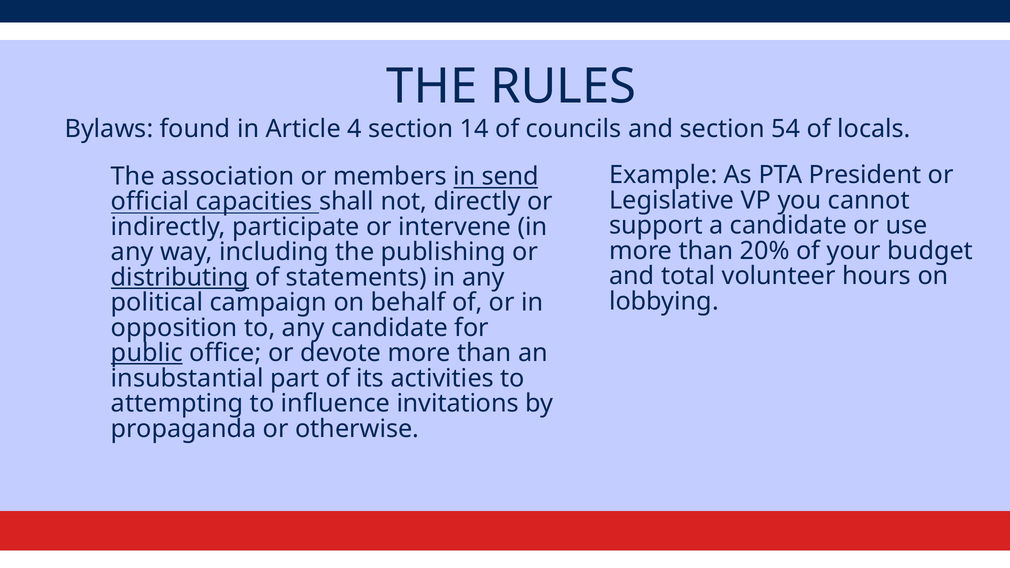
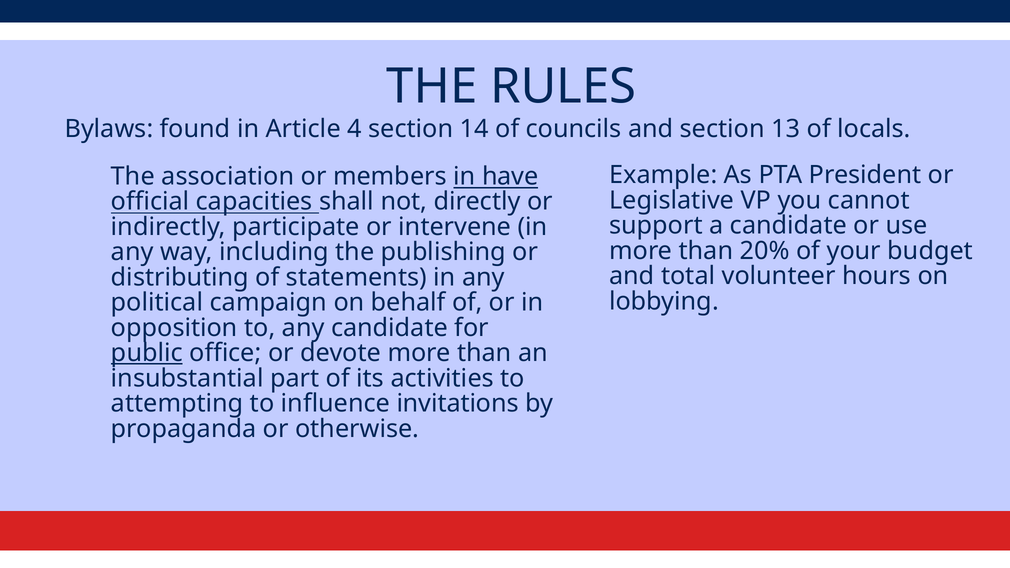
54: 54 -> 13 (786, 129)
send: send -> have (510, 176)
distributing underline: present -> none (180, 277)
